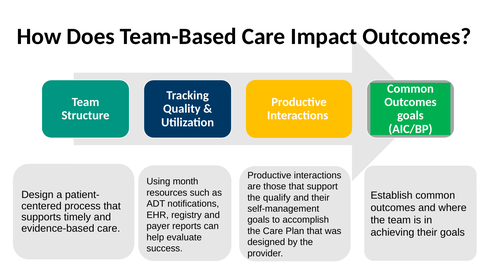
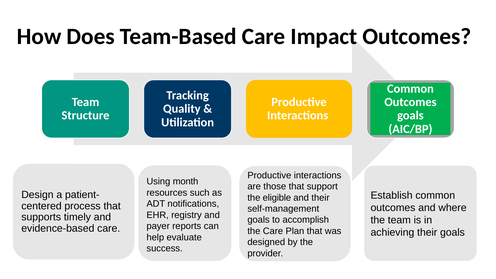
qualify: qualify -> eligible (277, 198)
